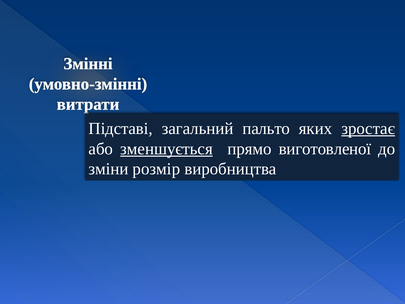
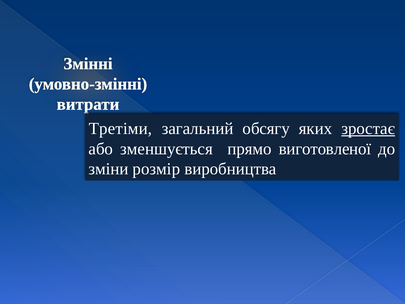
Підставі: Підставі -> Третіми (120, 128)
пальто: пальто -> обсягу (266, 128)
зменшується underline: present -> none (167, 149)
